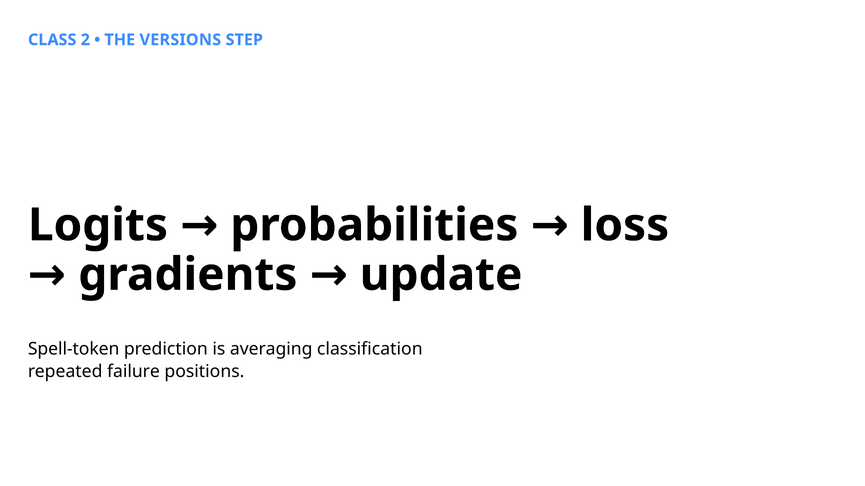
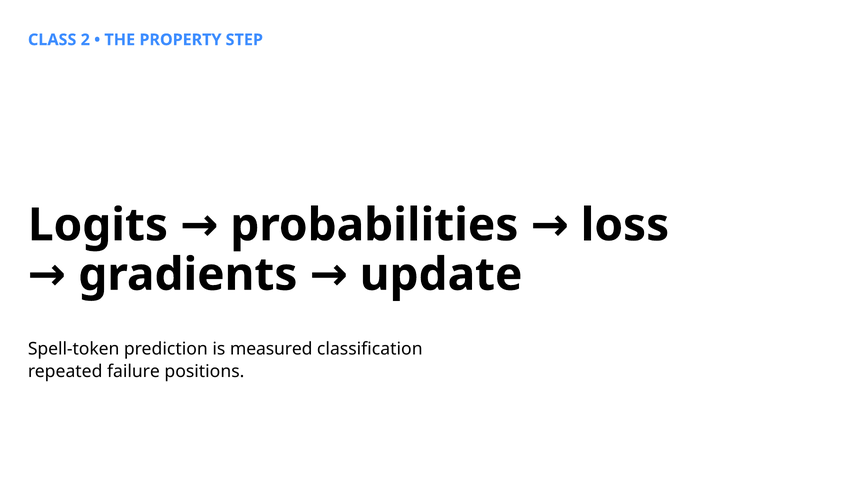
VERSIONS: VERSIONS -> PROPERTY (180, 40)
averaging: averaging -> measured (271, 349)
